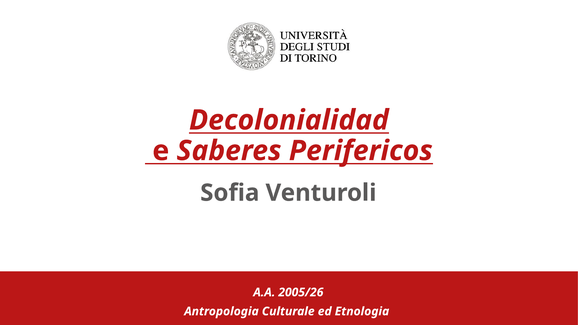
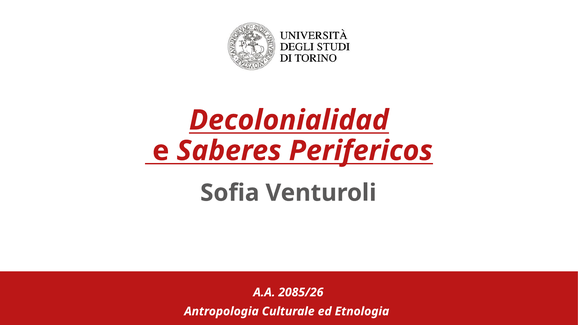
2005/26: 2005/26 -> 2085/26 (301, 292)
